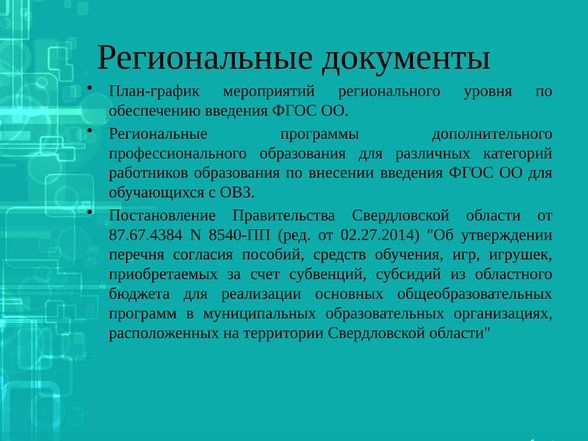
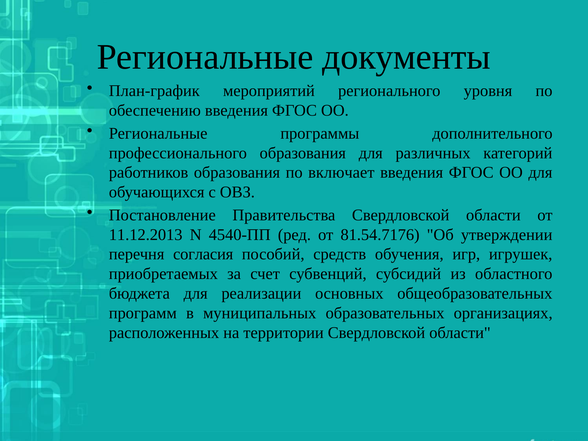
внесении: внесении -> включает (341, 173)
87.67.4384: 87.67.4384 -> 11.12.2013 (146, 235)
8540-ПП: 8540-ПП -> 4540-ПП (240, 235)
02.27.2014: 02.27.2014 -> 81.54.7176 (380, 235)
